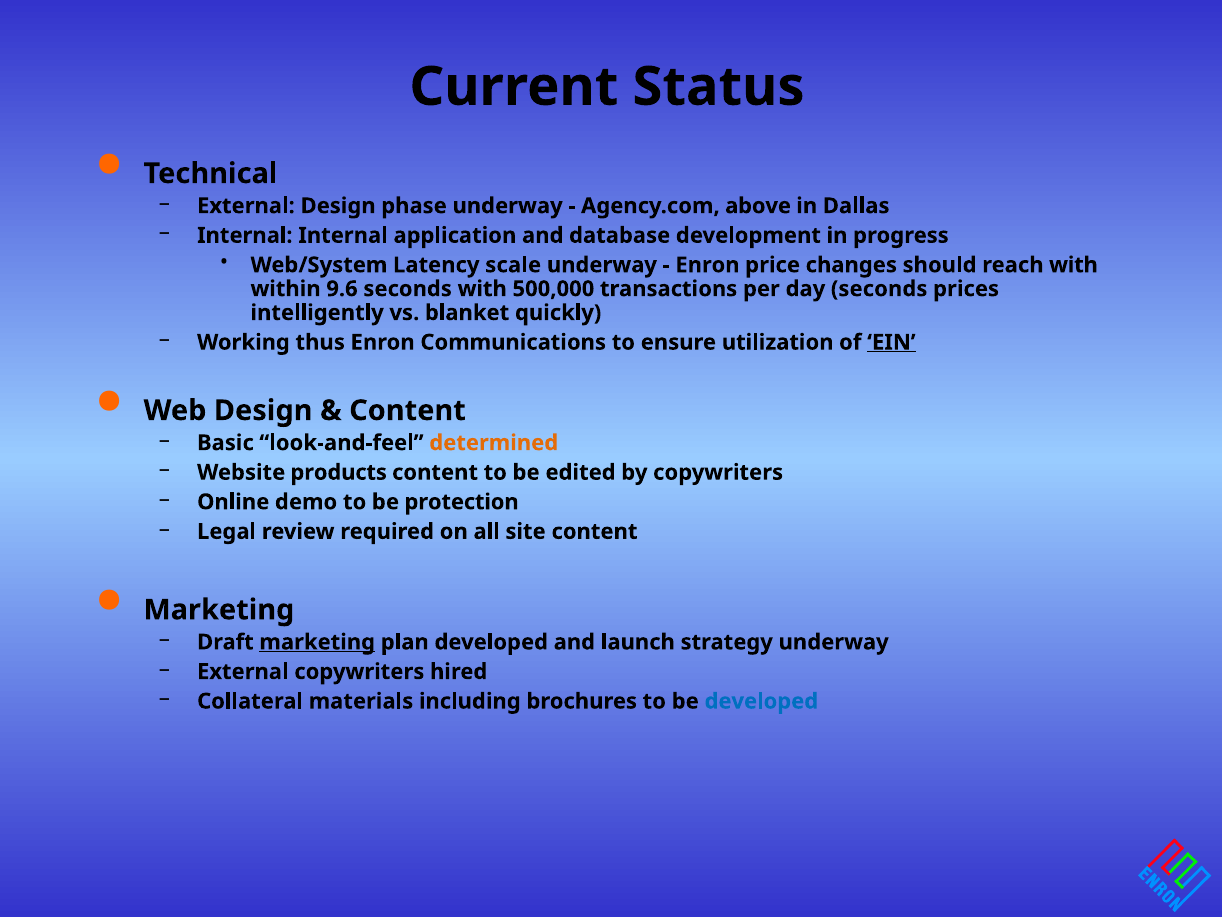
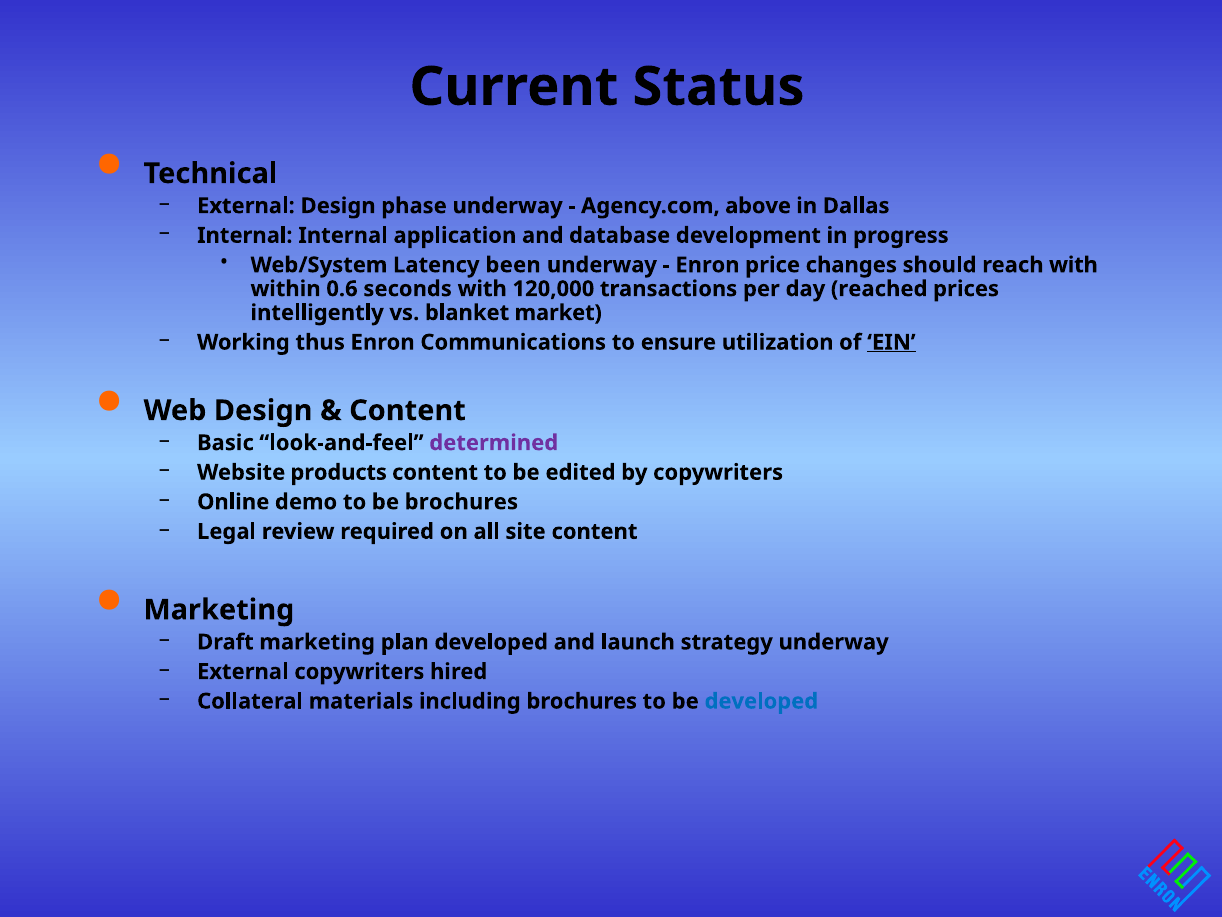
scale: scale -> been (513, 265)
9.6: 9.6 -> 0.6 (342, 289)
500,000: 500,000 -> 120,000 (553, 289)
day seconds: seconds -> reached (879, 289)
quickly: quickly -> market (558, 313)
determined colour: orange -> purple (494, 443)
be protection: protection -> brochures (461, 502)
marketing underline: present -> none (317, 642)
